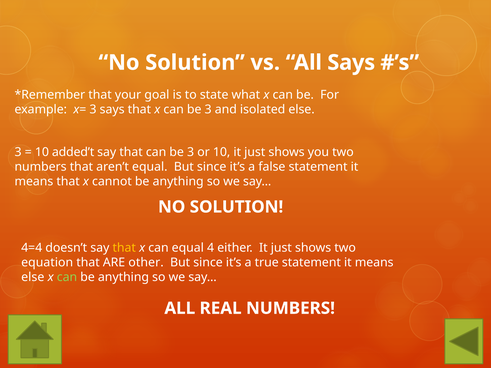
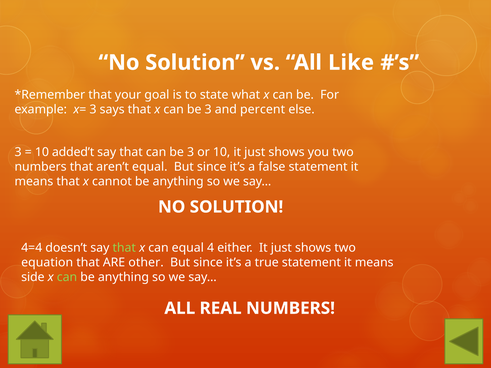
All Says: Says -> Like (351, 63)
isolated: isolated -> percent (263, 110)
that colour: yellow -> light green (124, 248)
else: else -> side (33, 277)
